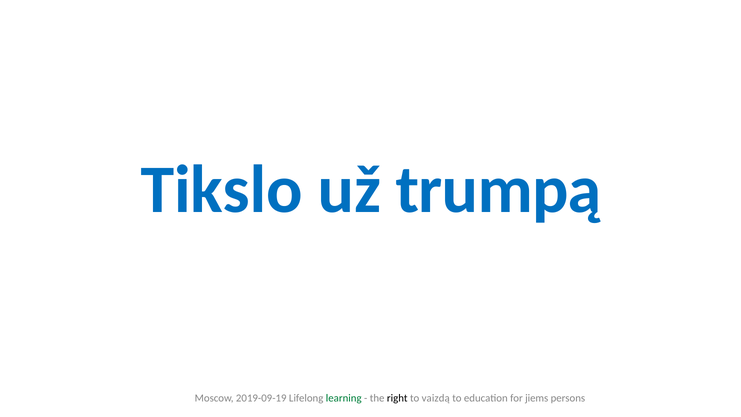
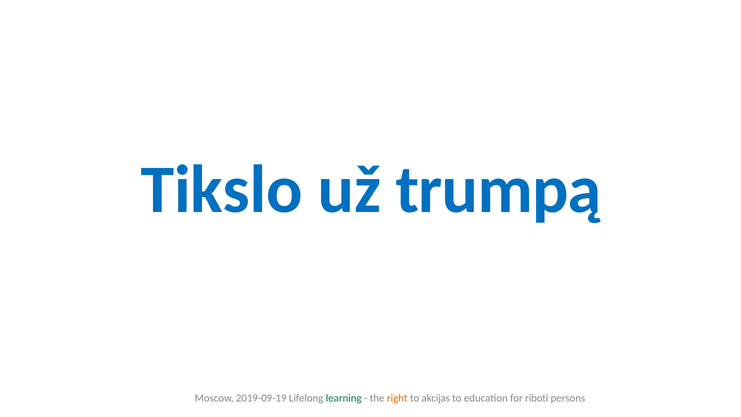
right colour: black -> orange (397, 398)
vaizdą: vaizdą -> akcijas (436, 398)
jiems: jiems -> riboti (537, 398)
